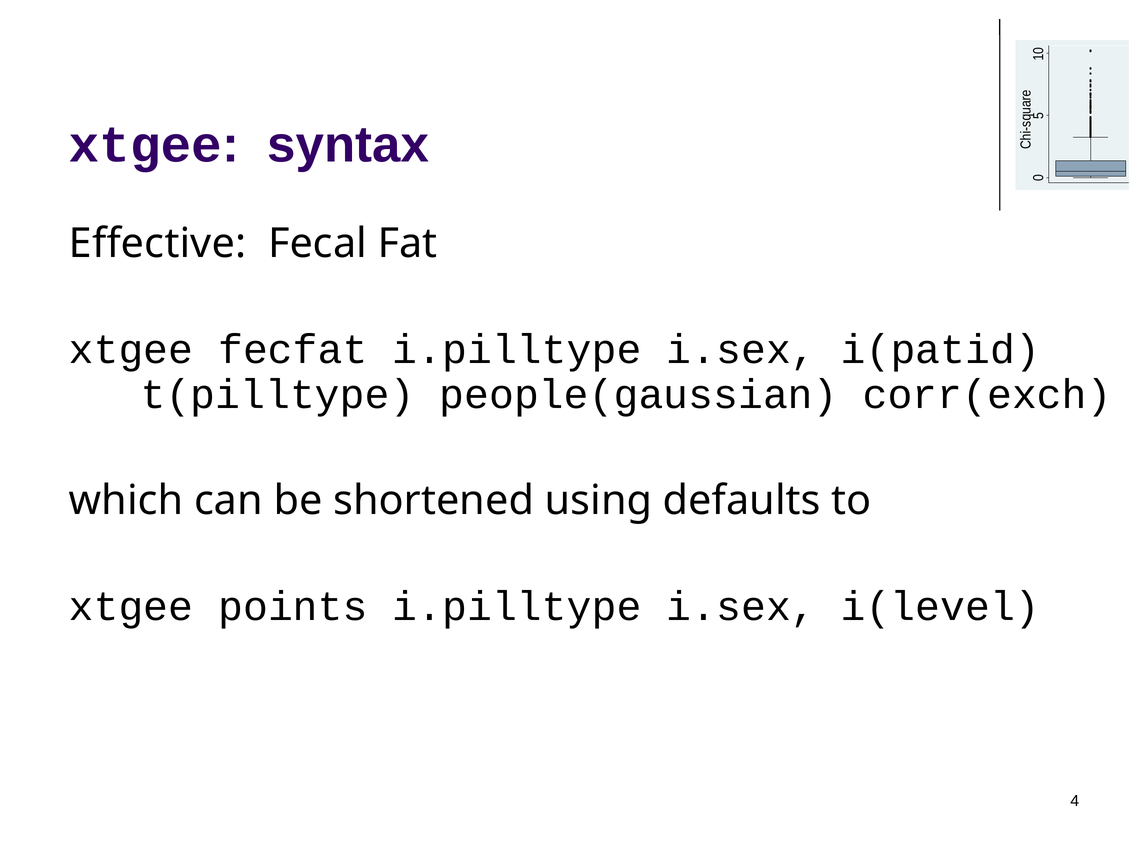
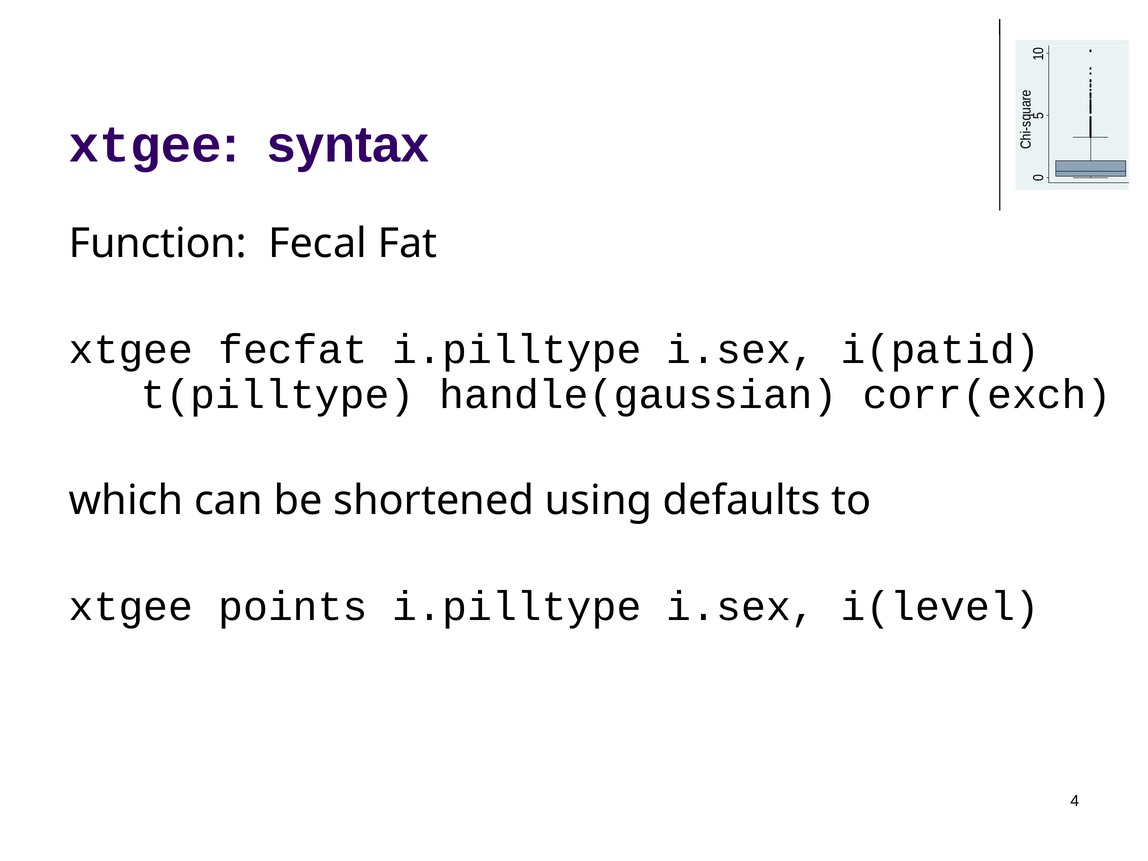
Effective: Effective -> Function (158, 244)
people(gaussian: people(gaussian -> handle(gaussian (639, 394)
